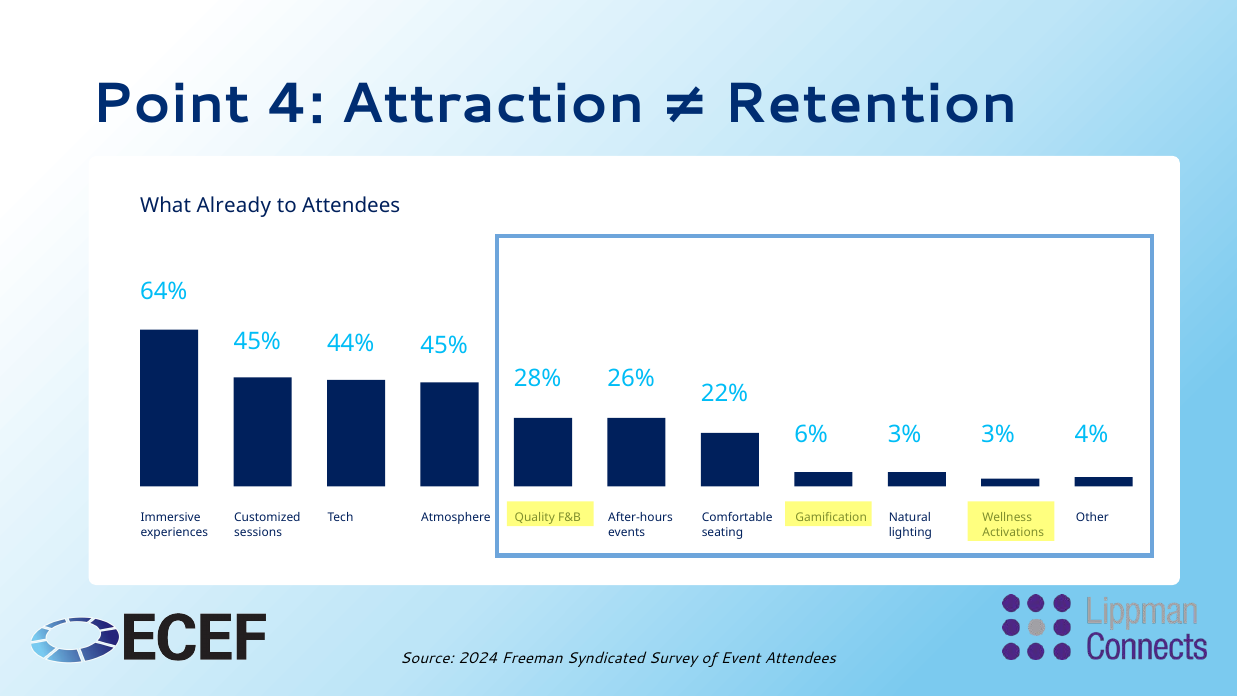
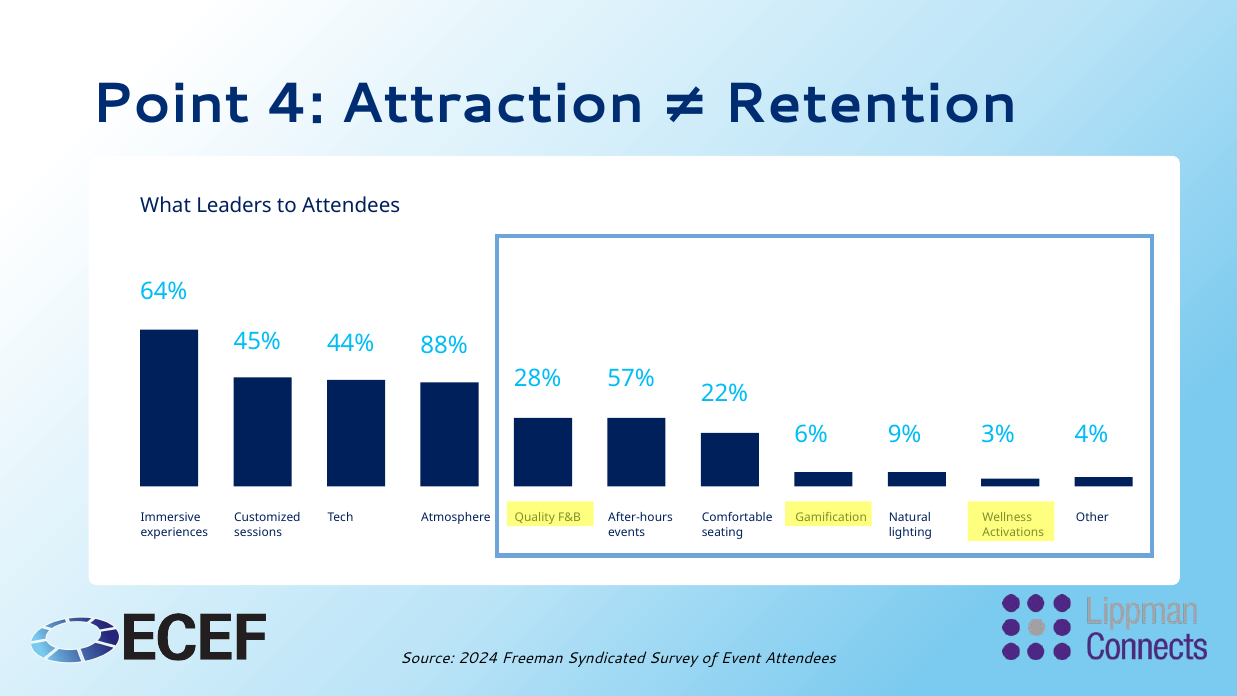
Already: Already -> Leaders (234, 206)
44% 45%: 45% -> 88% (444, 346)
26%: 26% -> 57% (631, 379)
6% 3%: 3% -> 9% (905, 434)
